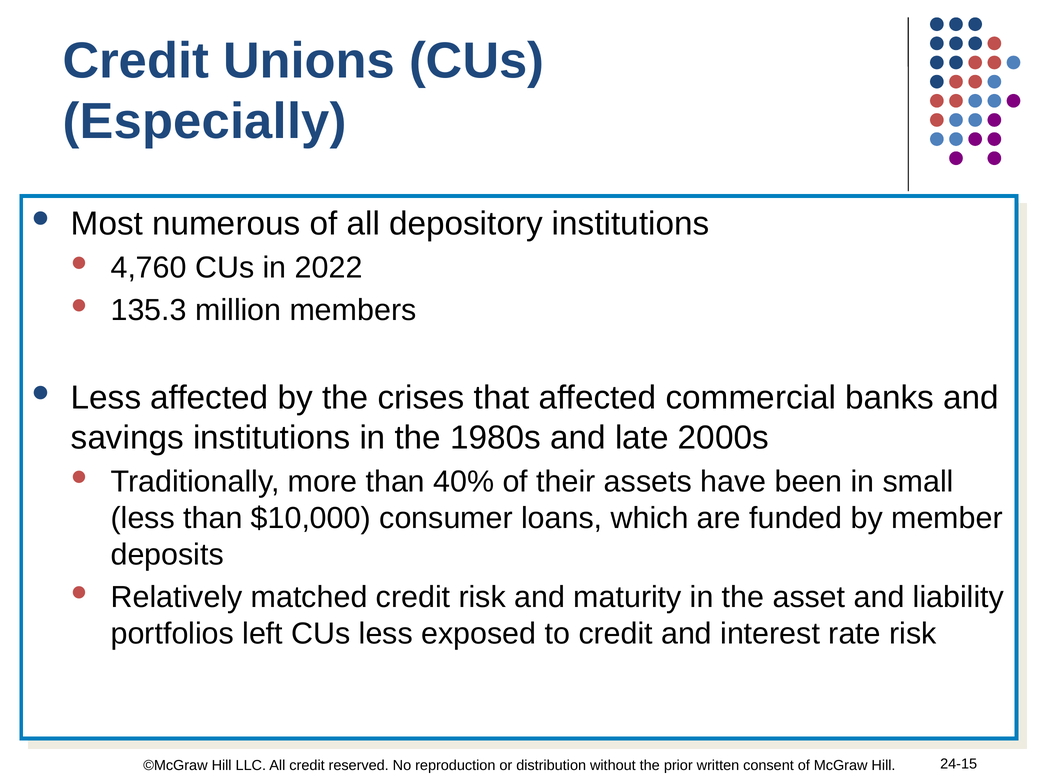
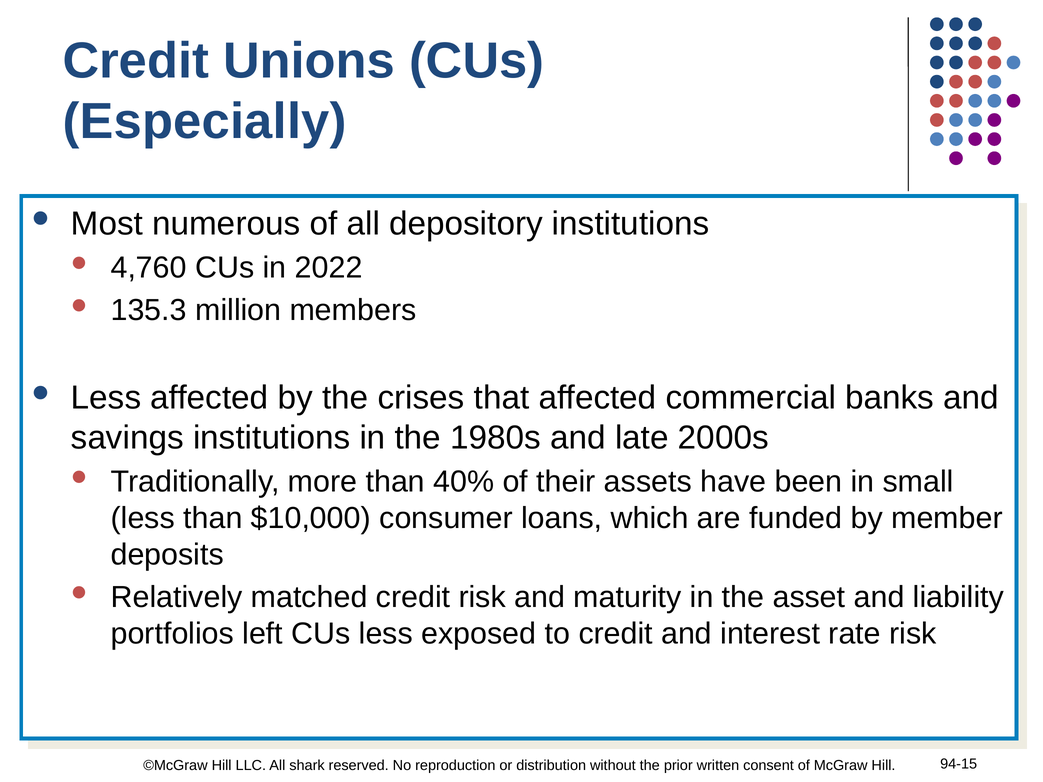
All credit: credit -> shark (307, 766)
24-15: 24-15 -> 94-15 (959, 764)
